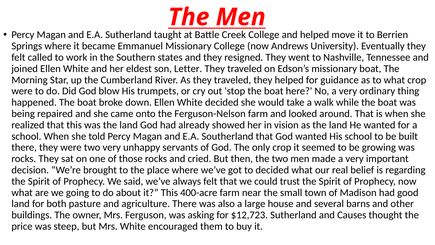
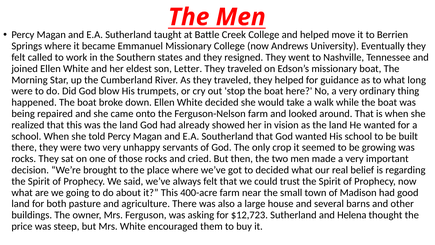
what crop: crop -> long (417, 80)
Causes: Causes -> Helena (352, 215)
